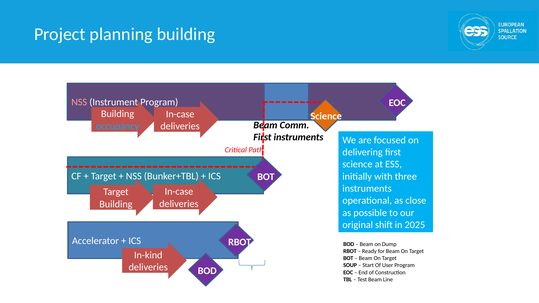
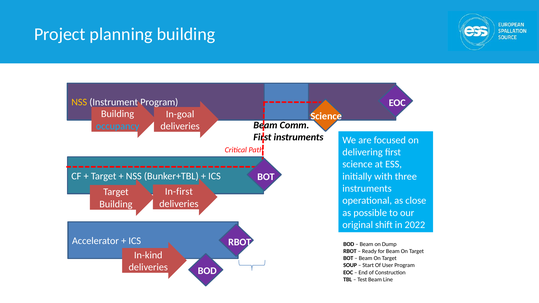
NSS colour: pink -> yellow (79, 102)
In-case: In-case -> In-goal (180, 114)
In-case: In-case -> In-first (179, 192)
2025: 2025 -> 2022 (415, 225)
